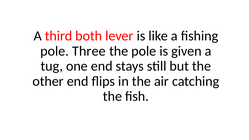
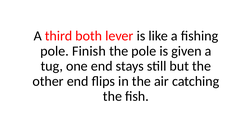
Three: Three -> Finish (89, 51)
